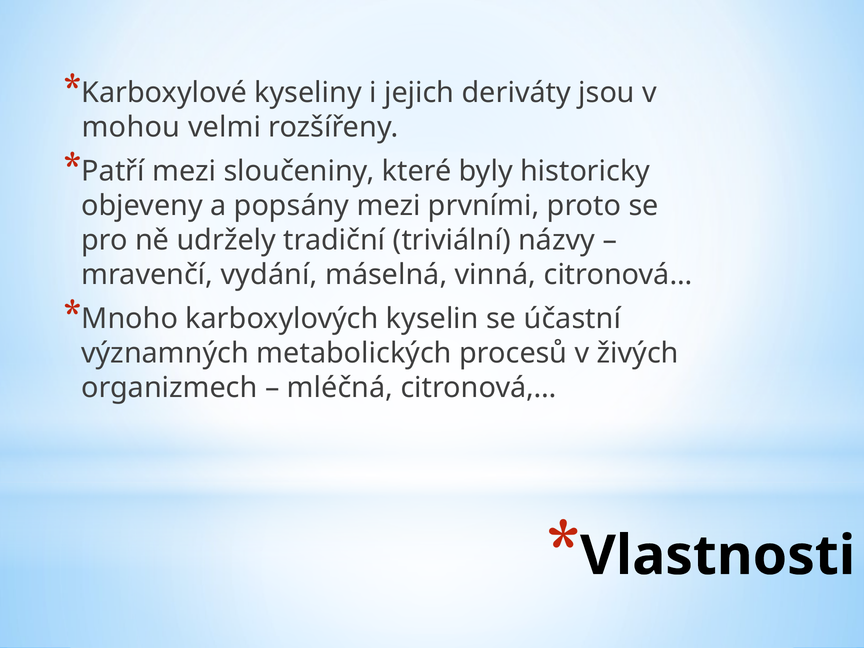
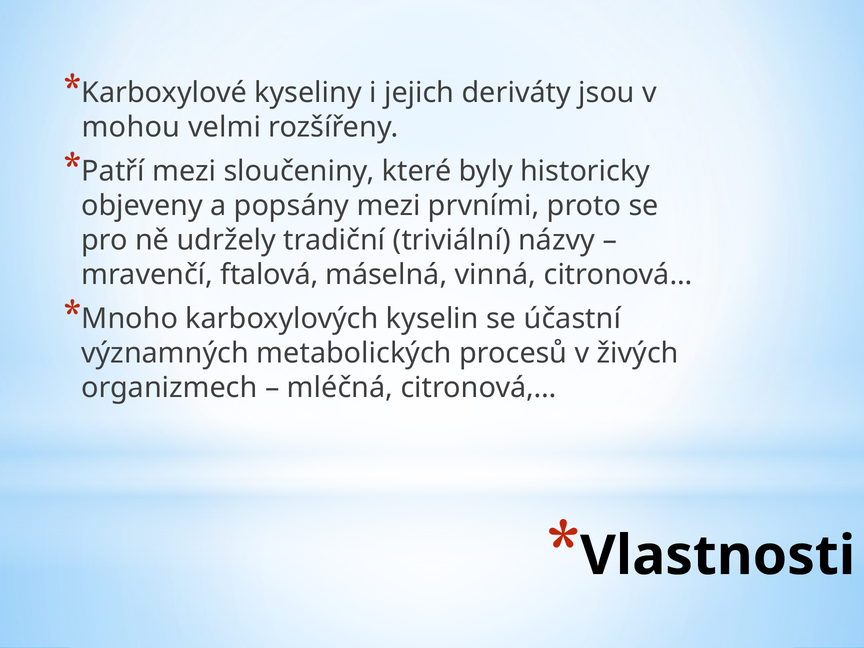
vydání: vydání -> ftalová (269, 275)
